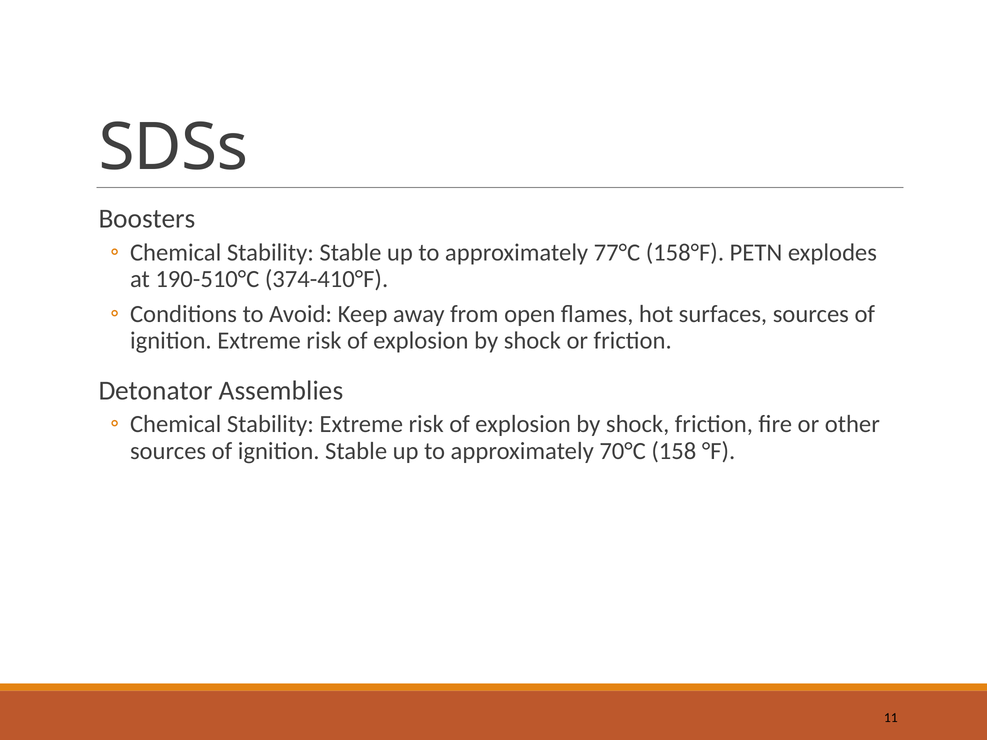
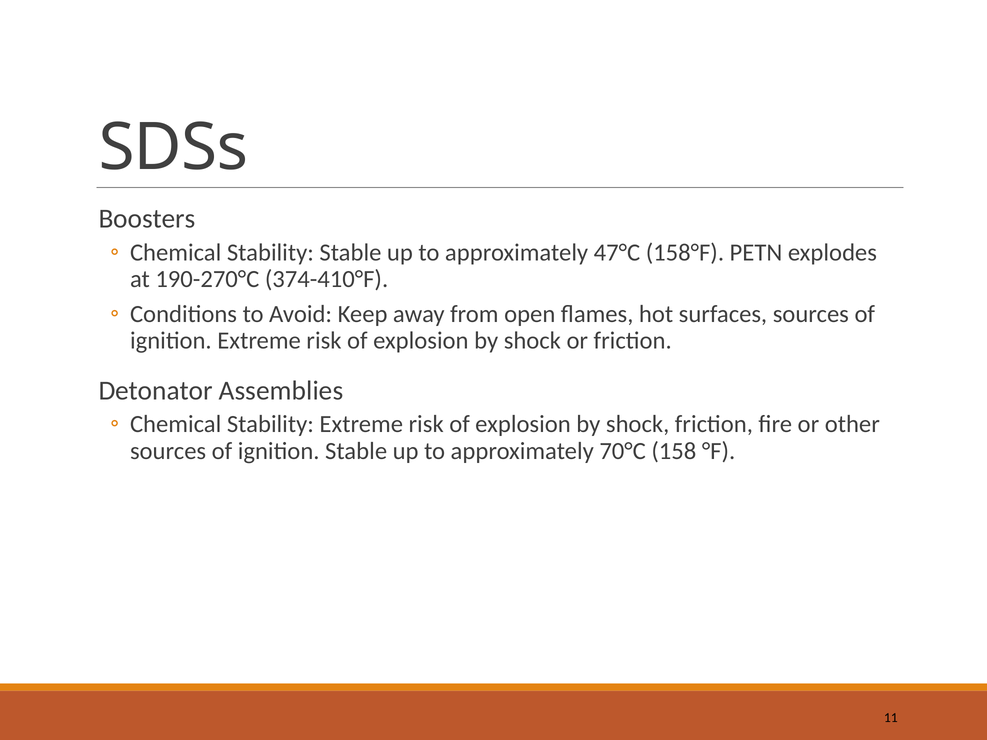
77°C: 77°C -> 47°C (617, 253)
190-510°C: 190-510°C -> 190-270°C (207, 279)
